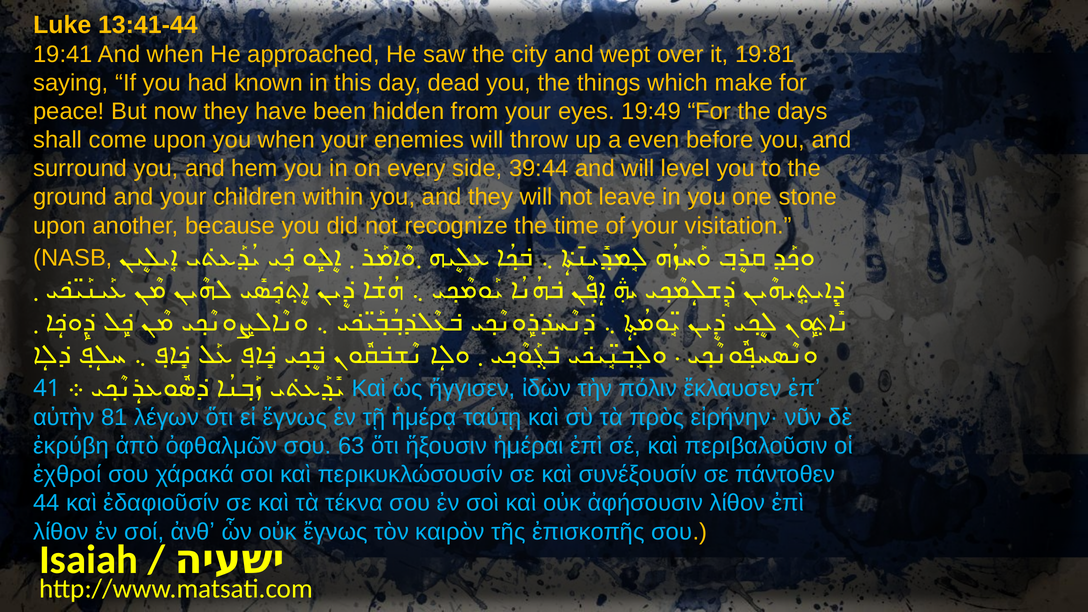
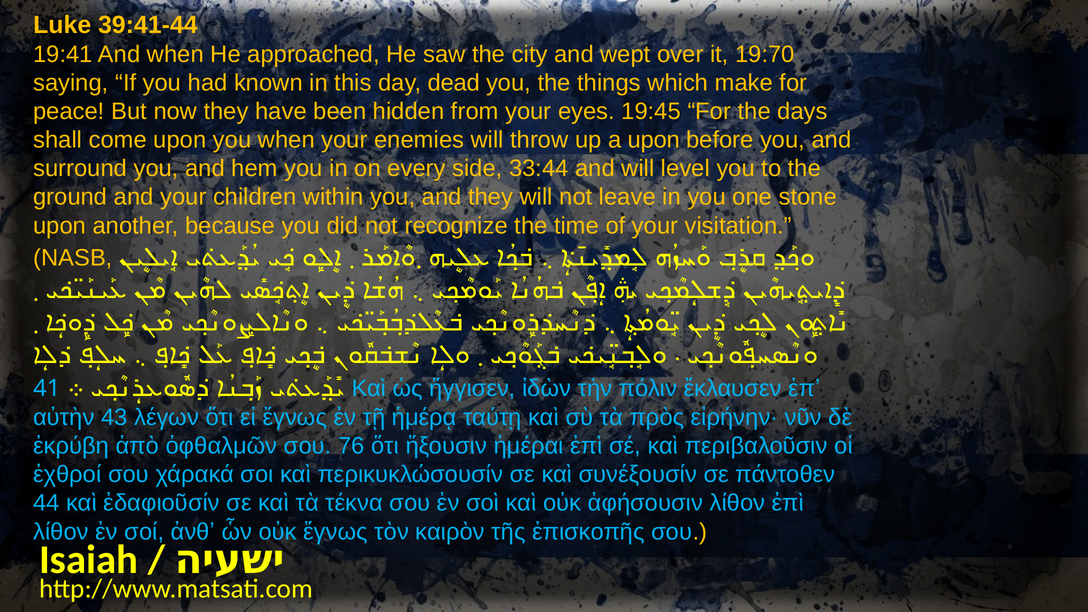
13:41-44: 13:41-44 -> 39:41-44 (148, 25)
19:81: 19:81 -> 19:70 (765, 54)
19:49: 19:49 -> 19:45 (651, 111)
a even: even -> upon (654, 140)
39:44: 39:44 -> 33:44 (539, 169)
81: 81 -> 43 (114, 417)
63: 63 -> 76 (351, 446)
